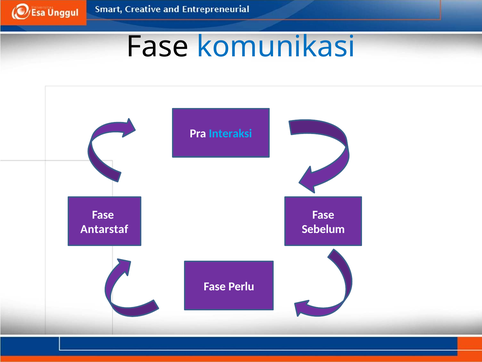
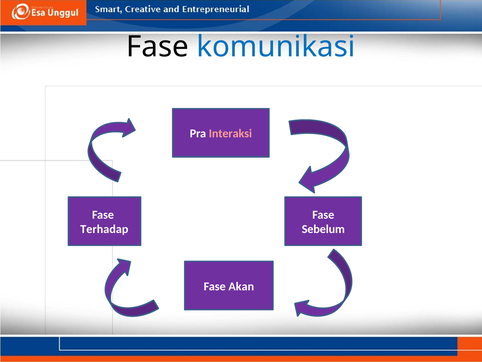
Interaksi colour: light blue -> pink (230, 133)
Antarstaf: Antarstaf -> Terhadap (104, 229)
Perlu: Perlu -> Akan (241, 286)
